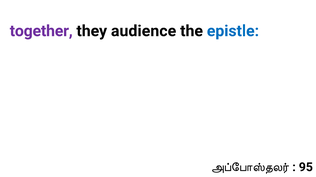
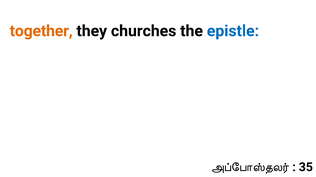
together colour: purple -> orange (41, 31)
audience: audience -> churches (144, 31)
95: 95 -> 35 (306, 168)
